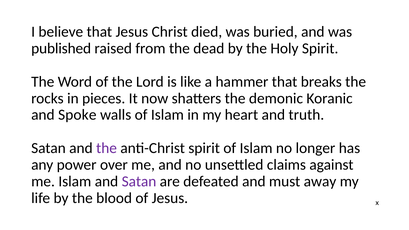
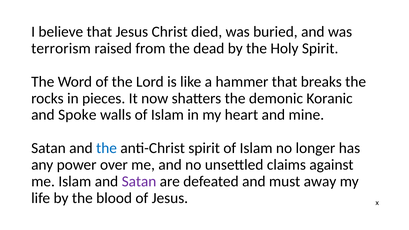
published: published -> terrorism (61, 48)
truth: truth -> mine (306, 115)
the colour: purple -> blue (107, 148)
